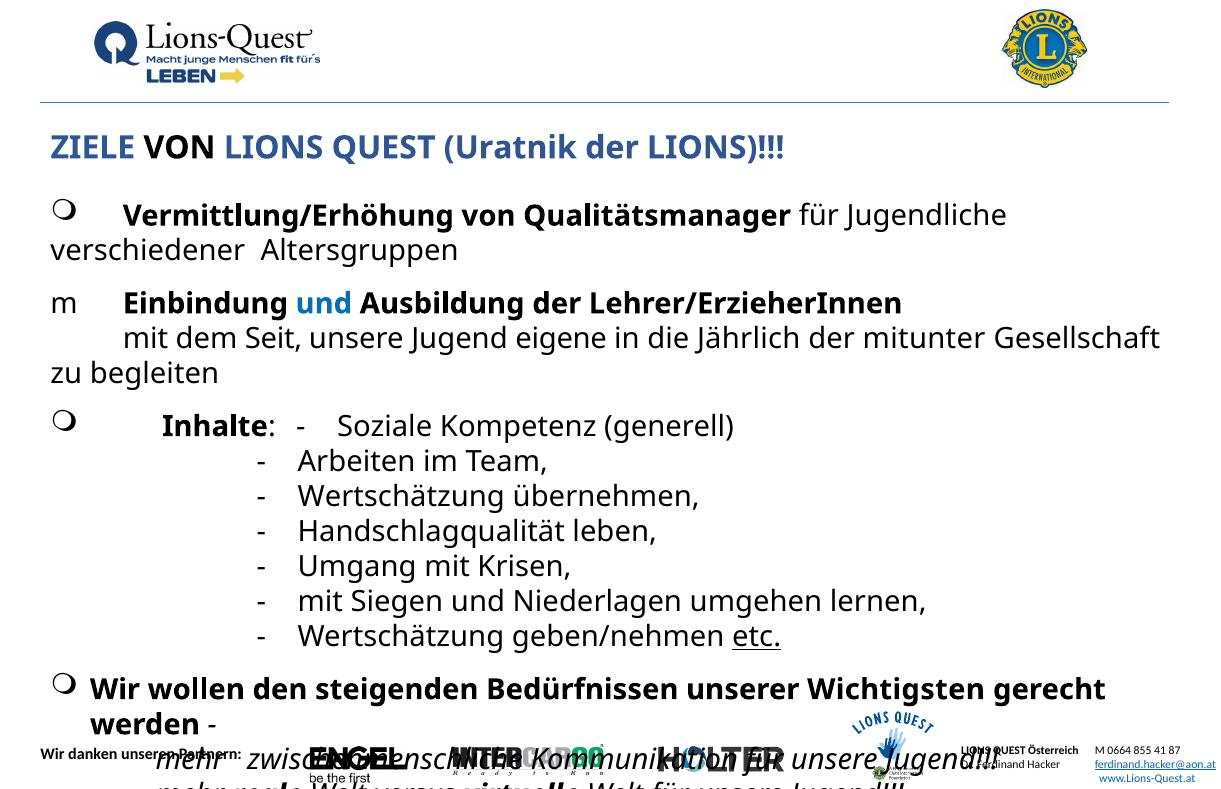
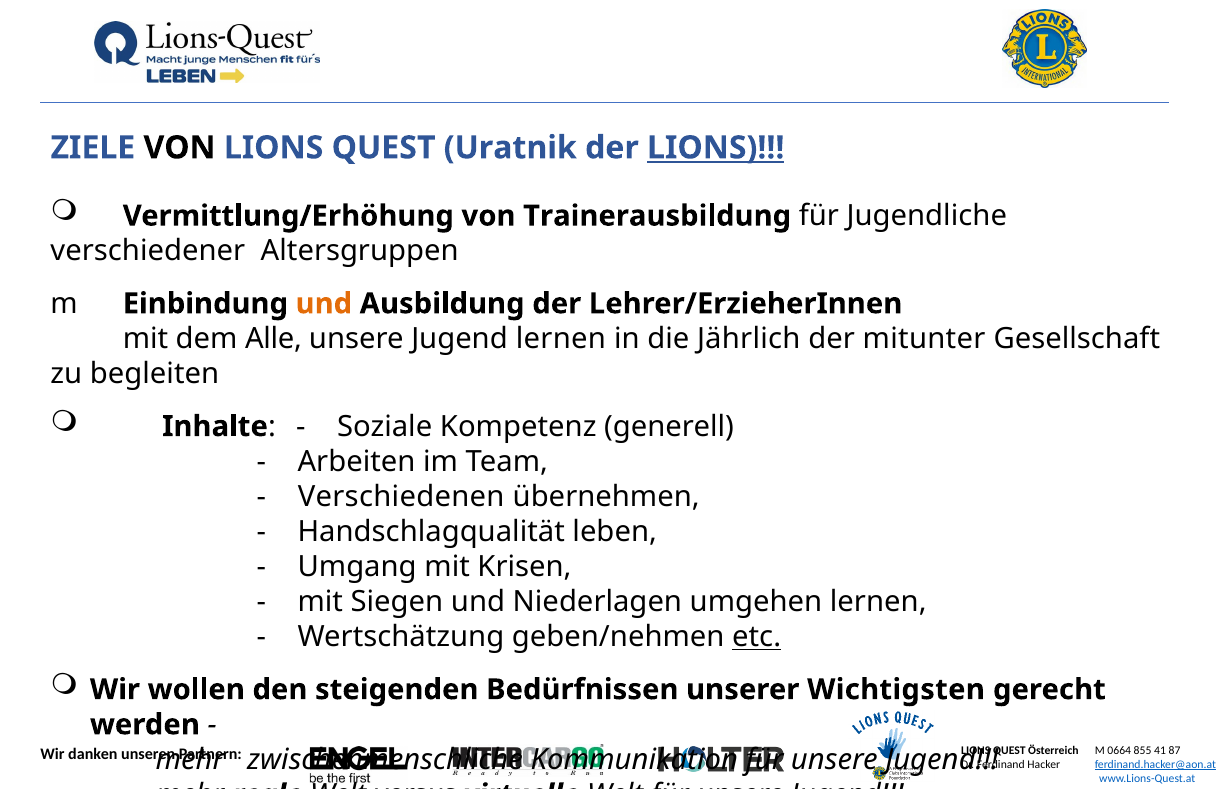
LIONS underline: none -> present (716, 148)
Qualitätsmanager: Qualitätsmanager -> Trainerausbildung (657, 216)
und colour: blue -> orange (324, 303)
Seit: Seit -> Alle (273, 339)
Jugend eigene: eigene -> lernen (561, 339)
Wertschätzung: Wertschätzung -> Verschiedenen (401, 496)
